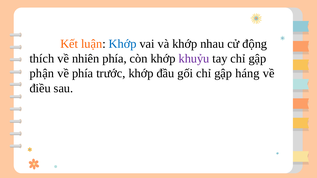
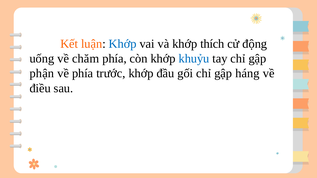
nhau: nhau -> thích (212, 44)
thích: thích -> uống (42, 59)
nhiên: nhiên -> chăm (86, 59)
khuỷu colour: purple -> blue (194, 59)
